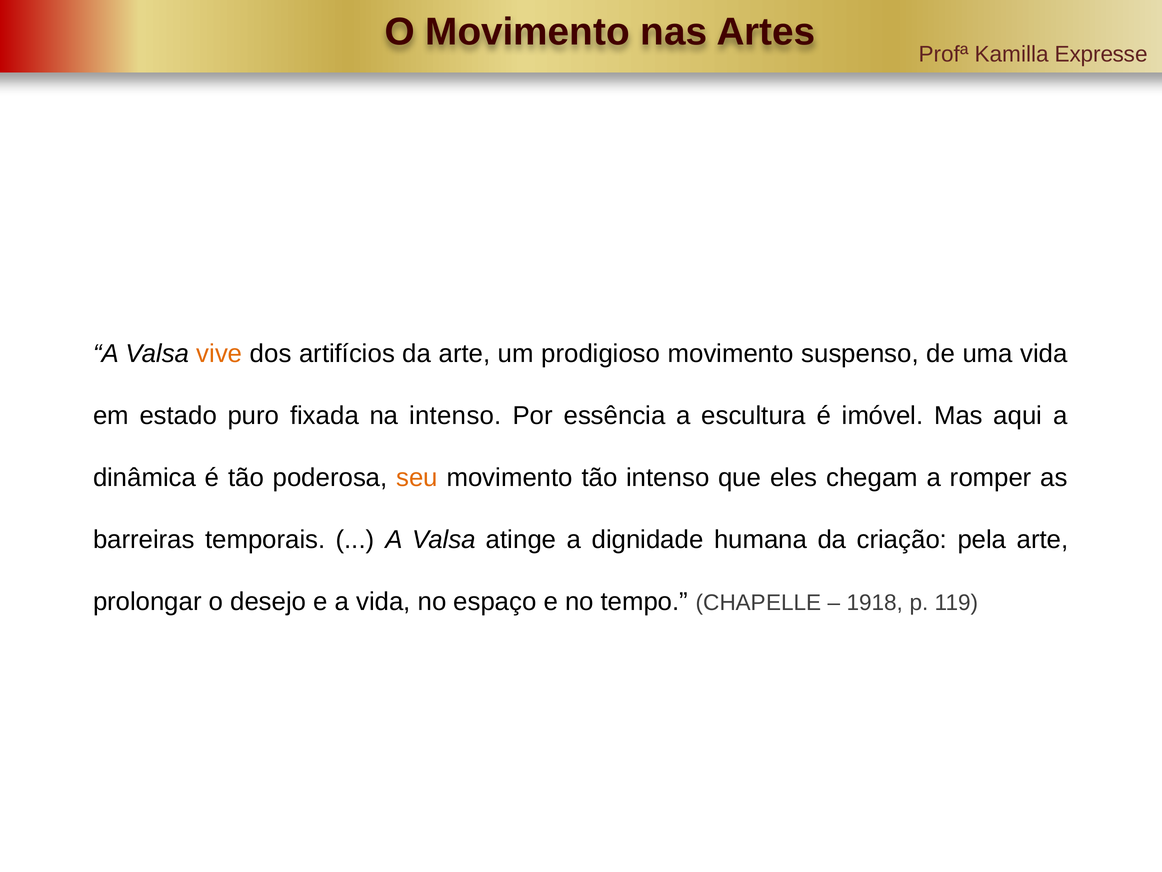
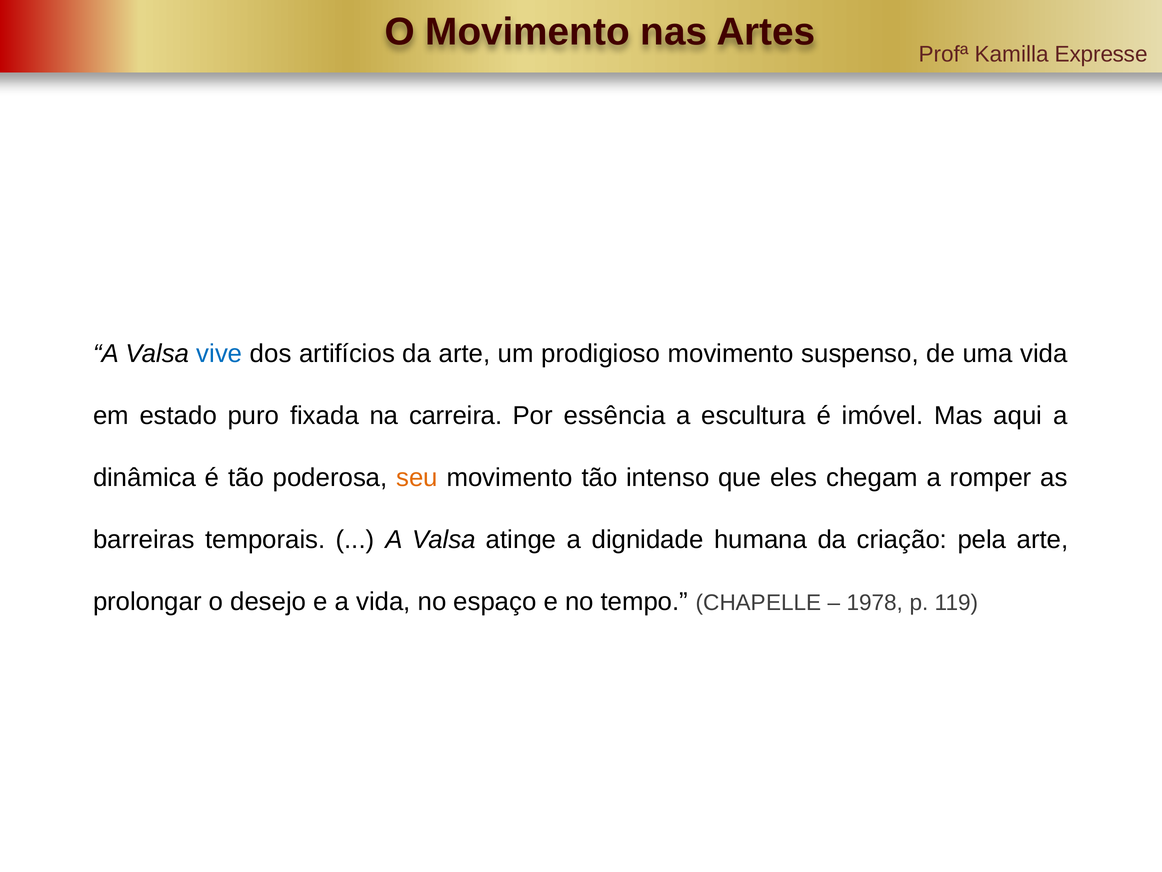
vive colour: orange -> blue (219, 353)
na intenso: intenso -> carreira (456, 415)
1918: 1918 -> 1978 (875, 602)
